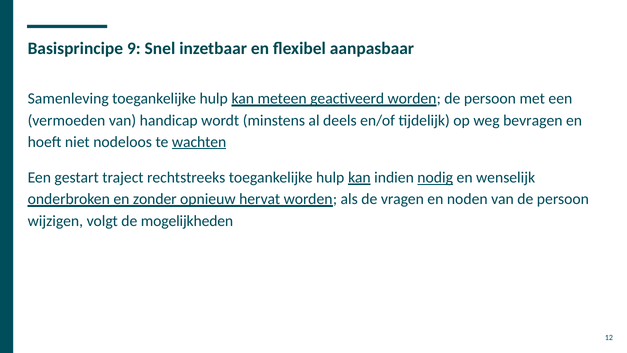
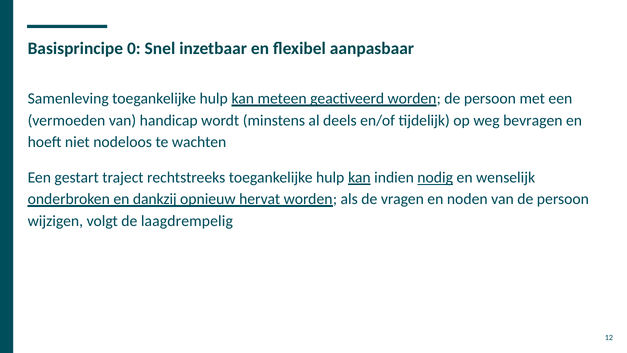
9: 9 -> 0 (134, 48)
wachten underline: present -> none (199, 142)
zonder: zonder -> dankzij (155, 199)
mogelijkheden: mogelijkheden -> laagdrempelig (187, 221)
